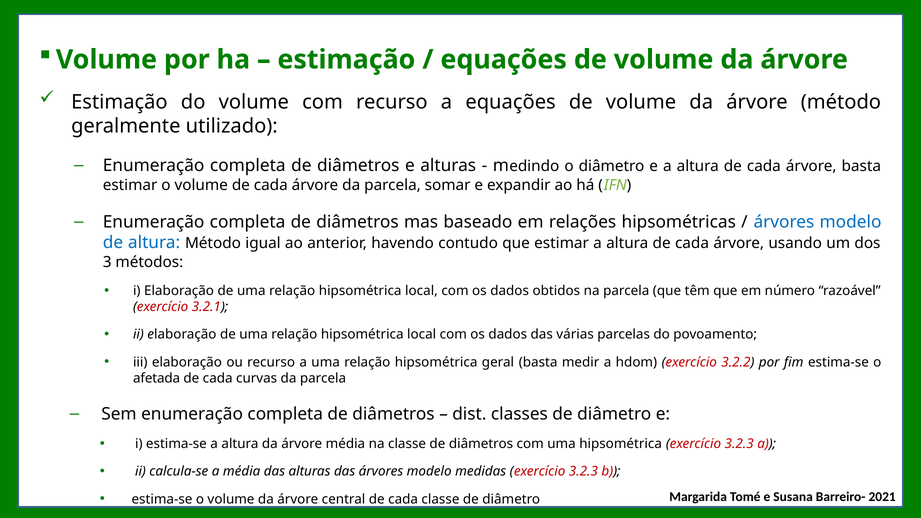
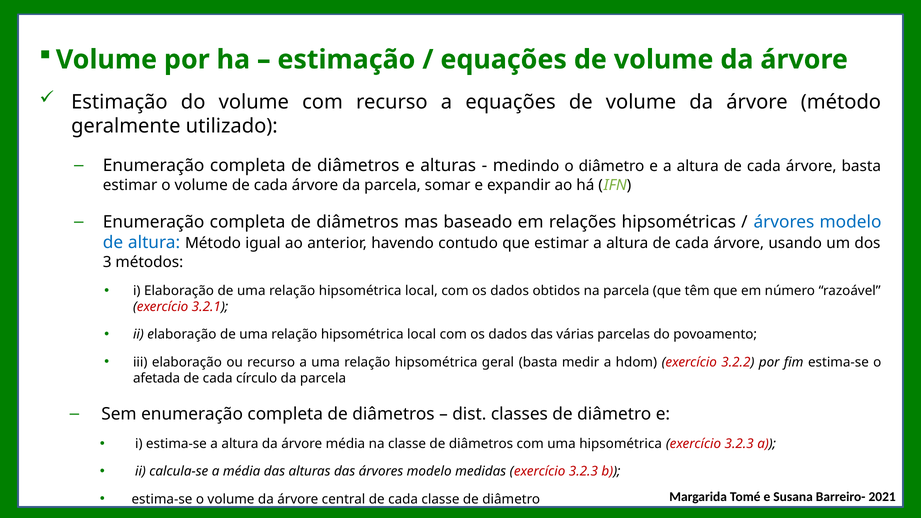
curvas: curvas -> círculo (257, 378)
